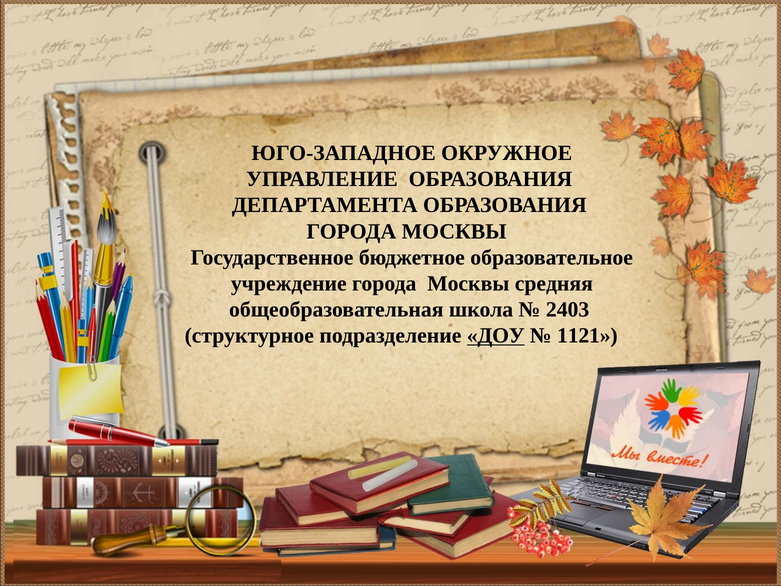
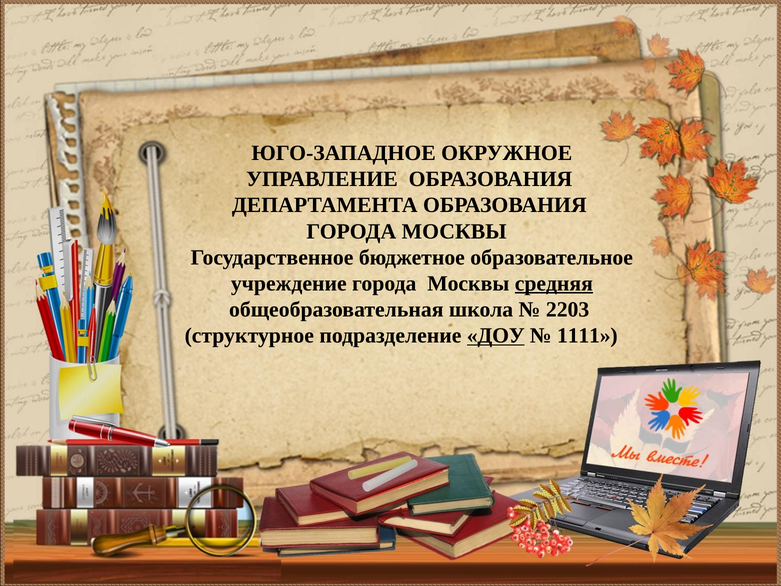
средняя underline: none -> present (554, 283)
2403: 2403 -> 2203 (568, 309)
1121: 1121 -> 1111 (587, 335)
